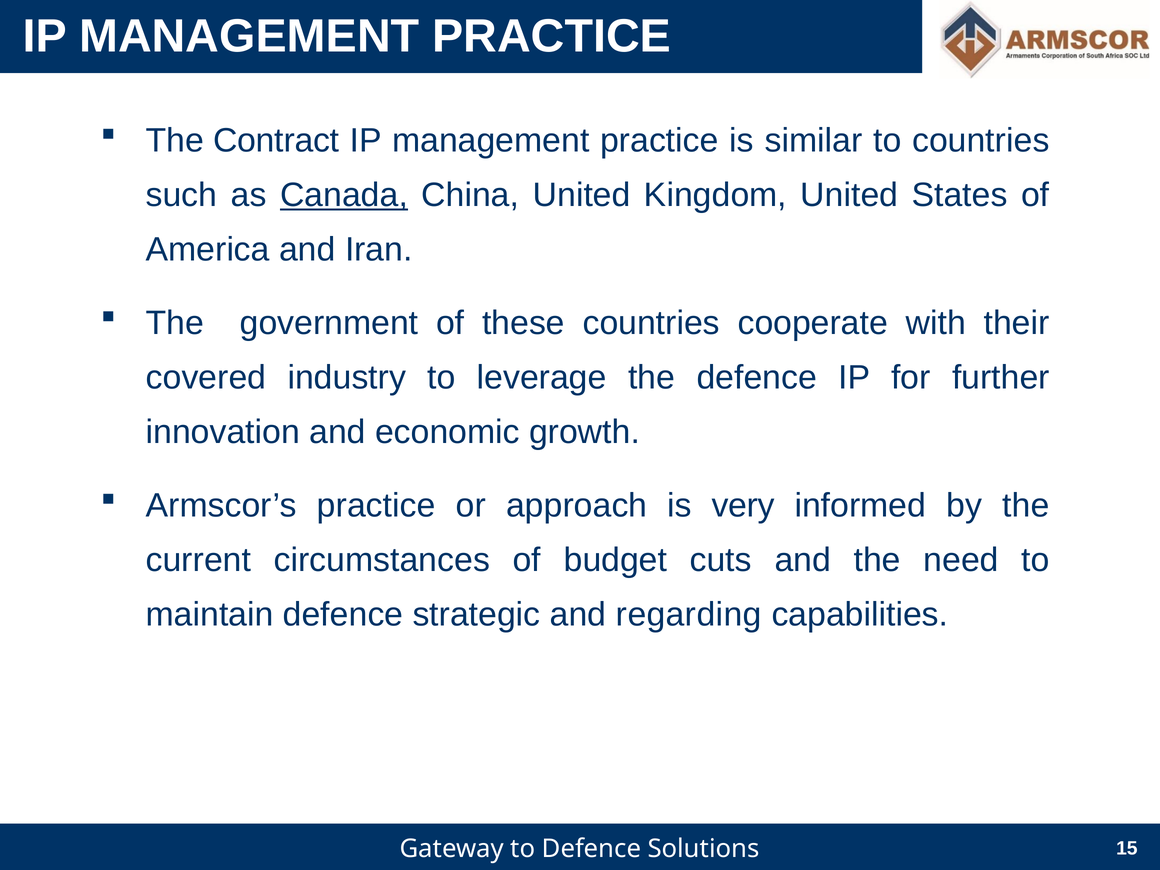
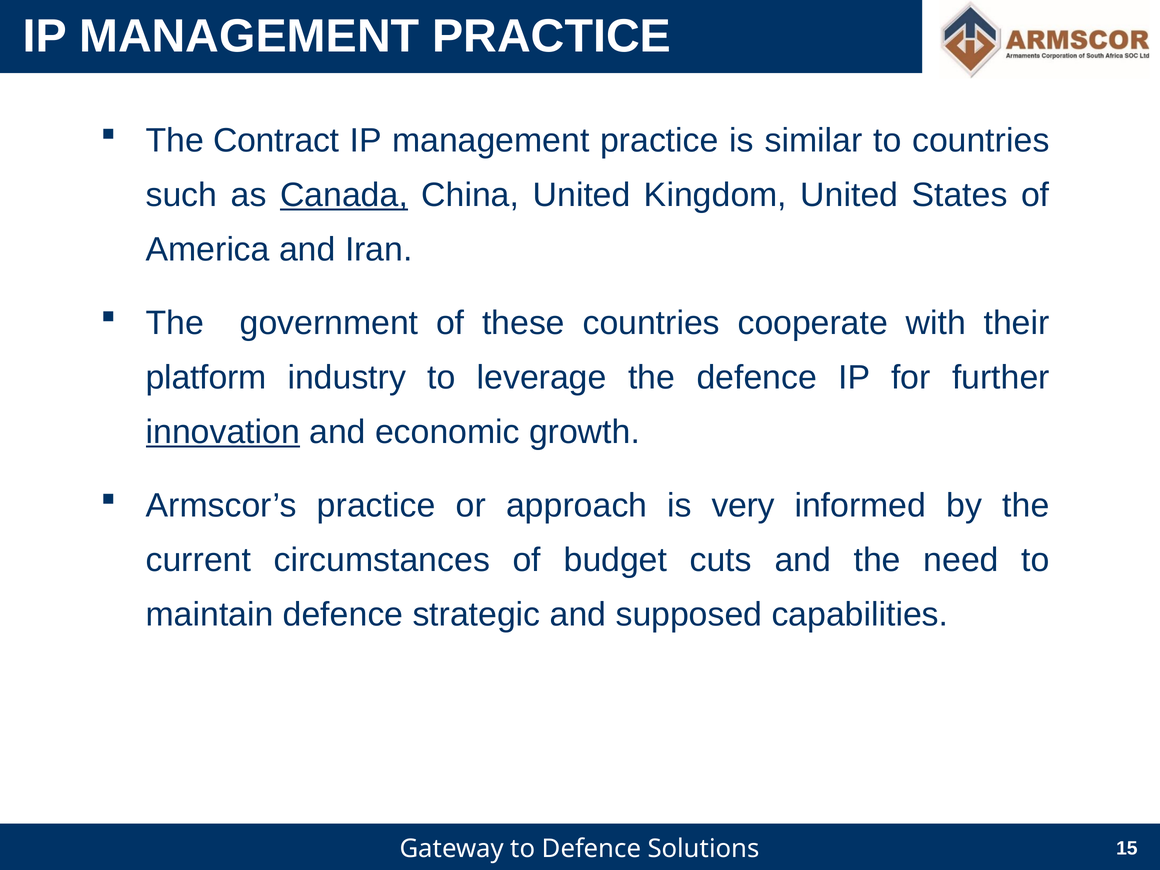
covered: covered -> platform (206, 378)
innovation underline: none -> present (223, 432)
regarding: regarding -> supposed (689, 615)
